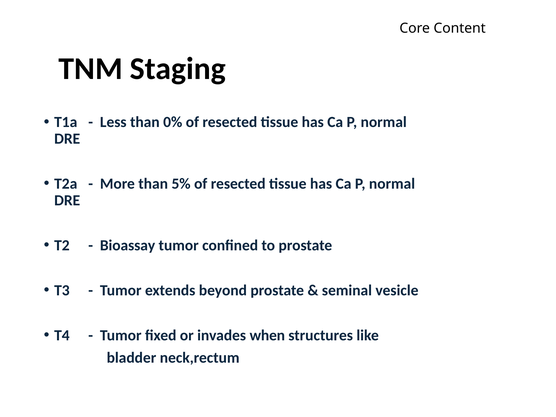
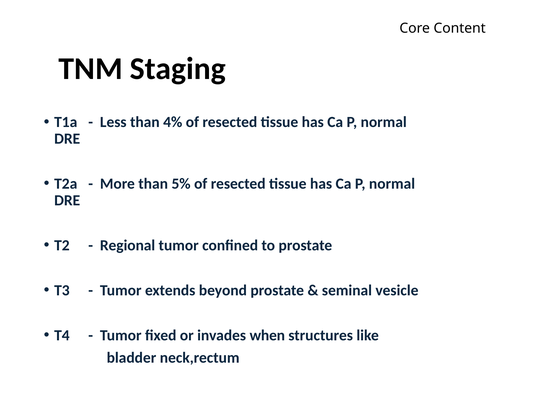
0%: 0% -> 4% (173, 122)
Bioassay: Bioassay -> Regional (128, 245)
